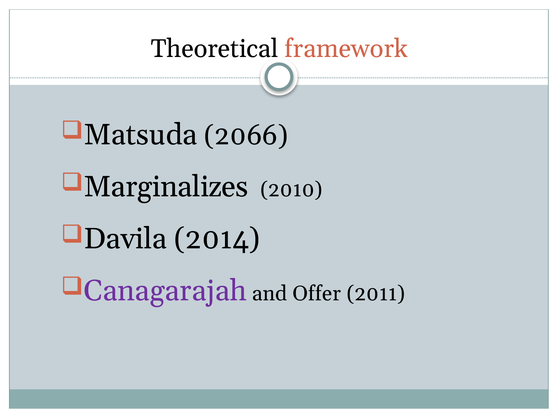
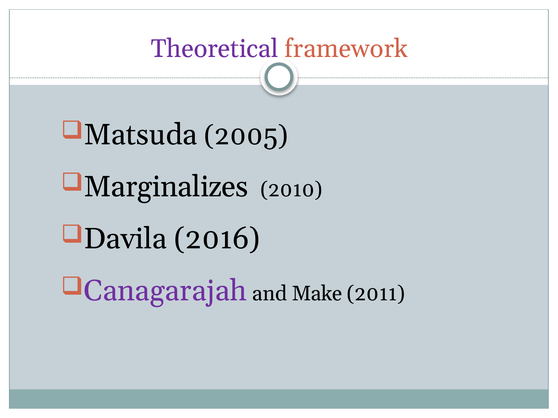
Theoretical colour: black -> purple (215, 49)
2066: 2066 -> 2005 (246, 136)
2014: 2014 -> 2016 (217, 239)
Offer: Offer -> Make (317, 294)
